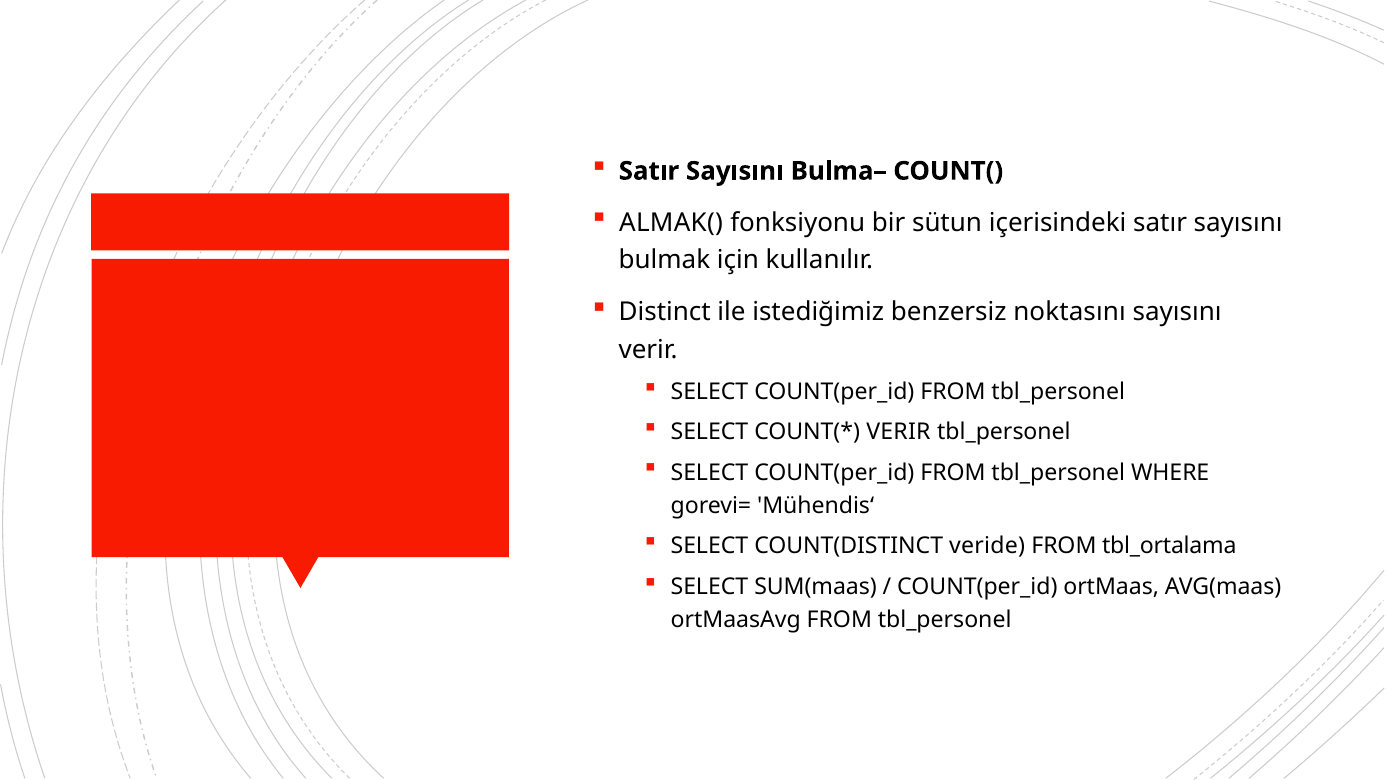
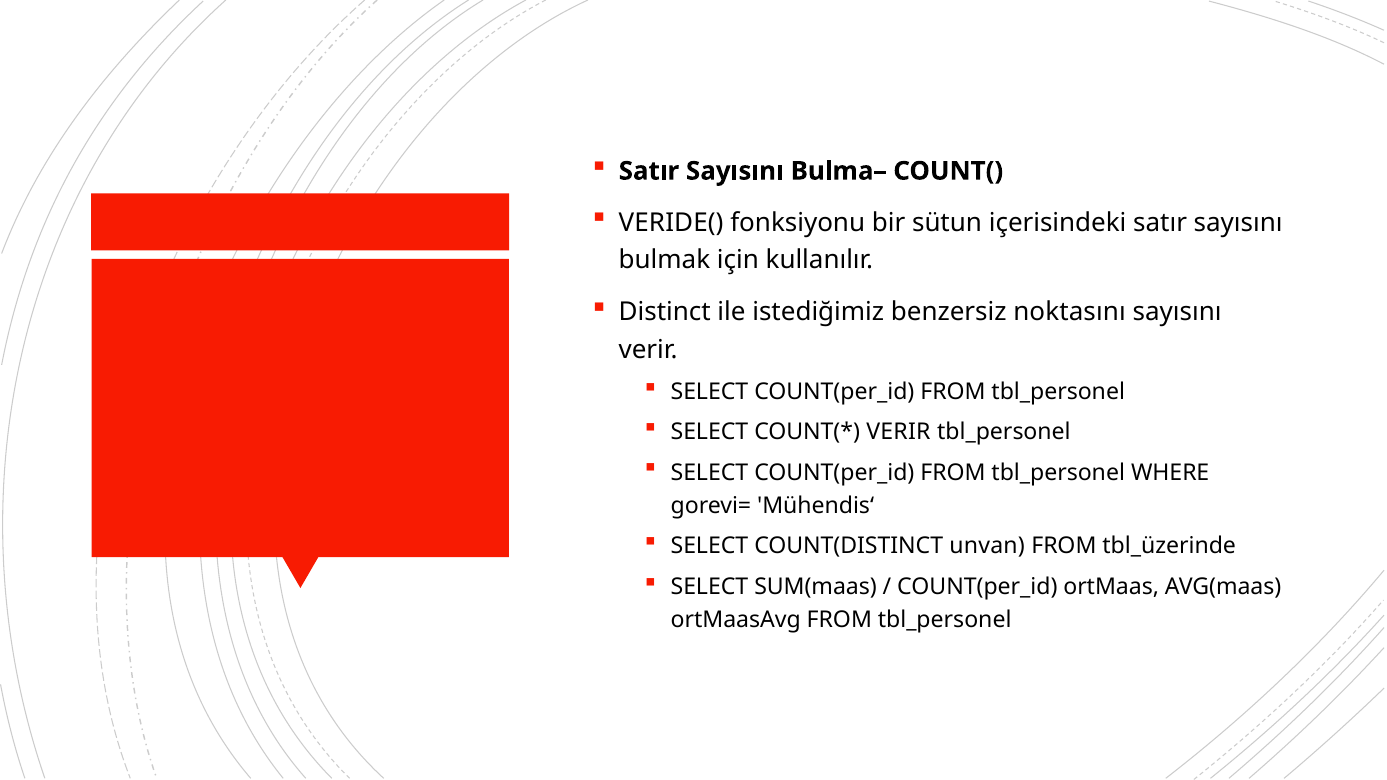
ALMAK(: ALMAK( -> VERIDE( (671, 223)
veride: veride -> unvan (987, 546)
tbl_ortalama: tbl_ortalama -> tbl_üzerinde (1169, 546)
